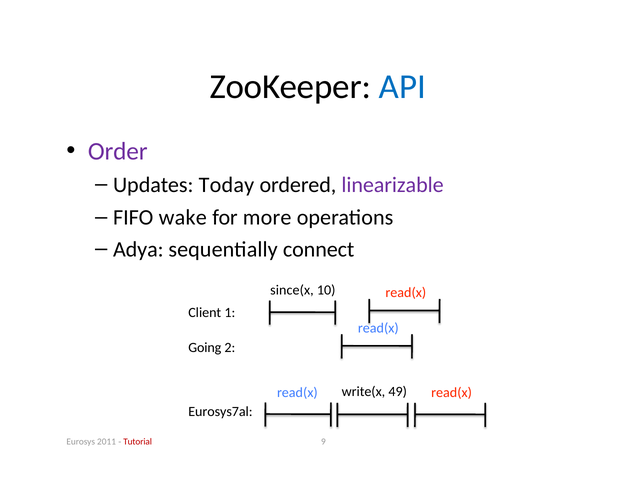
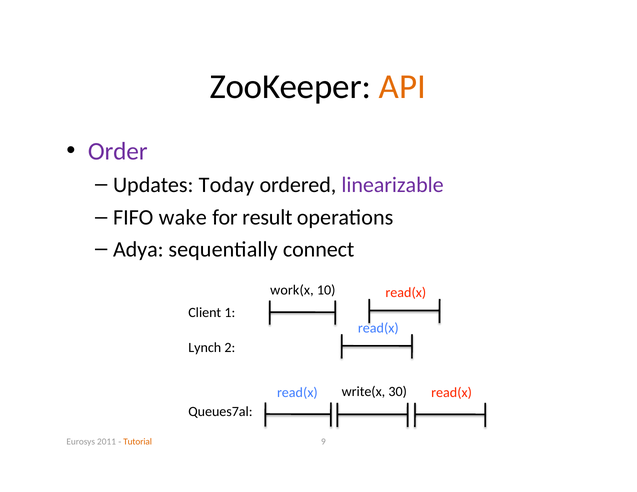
API colour: blue -> orange (402, 87)
more: more -> result (267, 218)
since(x: since(x -> work(x (292, 290)
Going: Going -> Lynch (205, 348)
49: 49 -> 30 (398, 392)
Eurosys7al: Eurosys7al -> Queues7al (220, 412)
Tutorial colour: red -> orange (138, 442)
